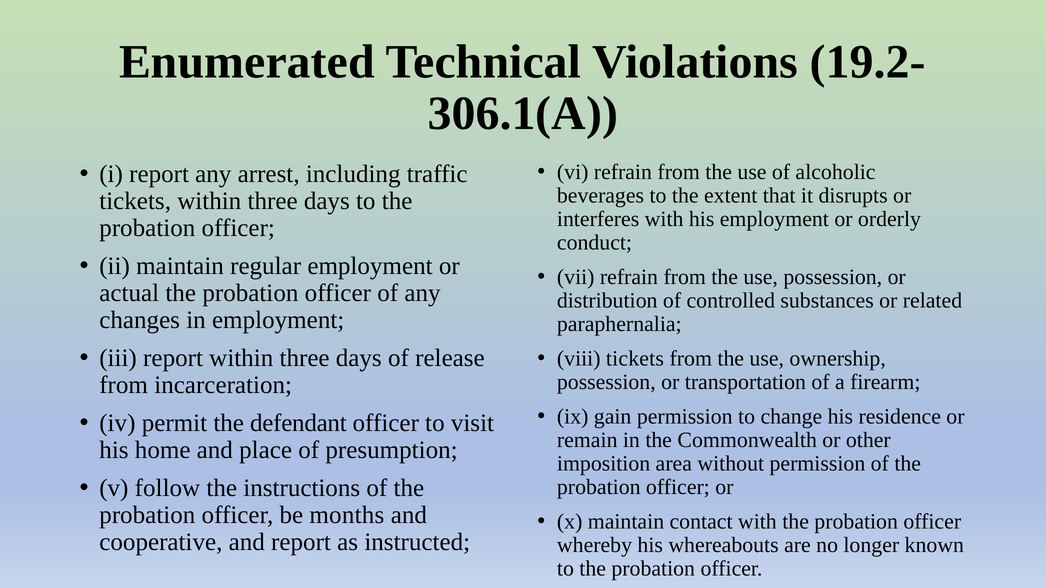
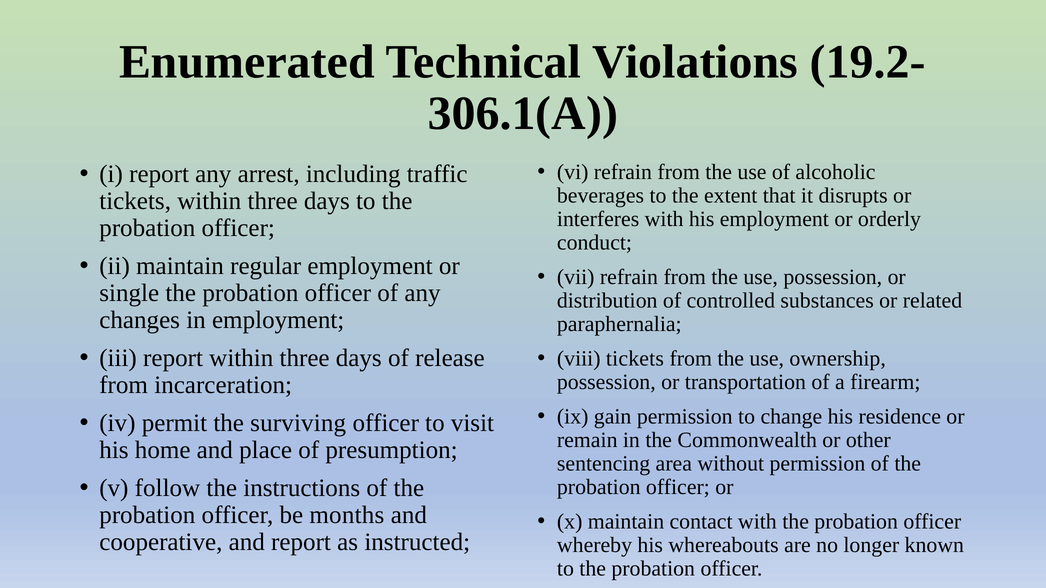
actual: actual -> single (129, 293)
defendant: defendant -> surviving (298, 423)
imposition: imposition -> sentencing (604, 464)
